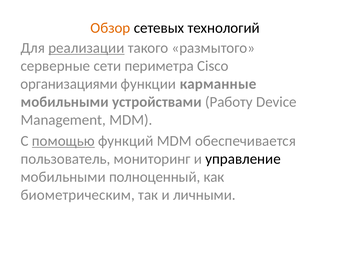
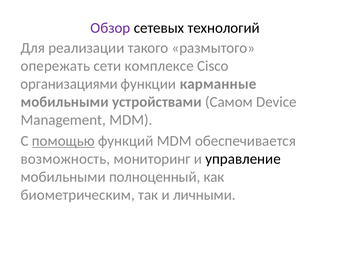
Обзор colour: orange -> purple (110, 28)
реализации underline: present -> none (86, 48)
серверные: серверные -> опережать (55, 66)
периметра: периметра -> комплексе (159, 66)
Работу: Работу -> Самом (229, 102)
пользователь: пользователь -> возможность (65, 159)
